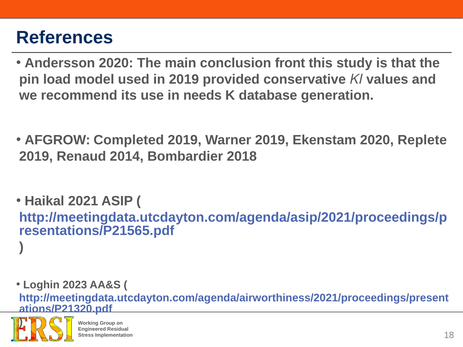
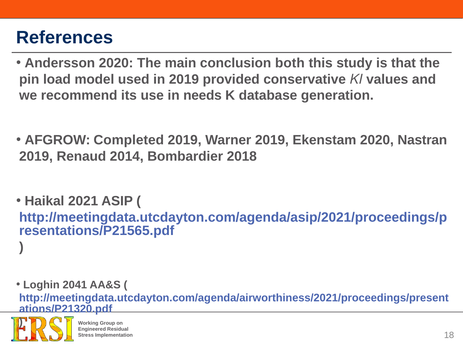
front: front -> both (290, 63)
Replete: Replete -> Nastran (422, 140)
2023: 2023 -> 2041 (75, 285)
